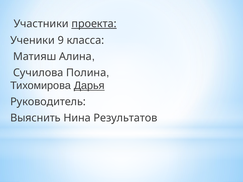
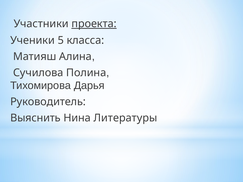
9: 9 -> 5 (61, 40)
Дарья underline: present -> none (89, 86)
Результатов: Результатов -> Литературы (125, 118)
